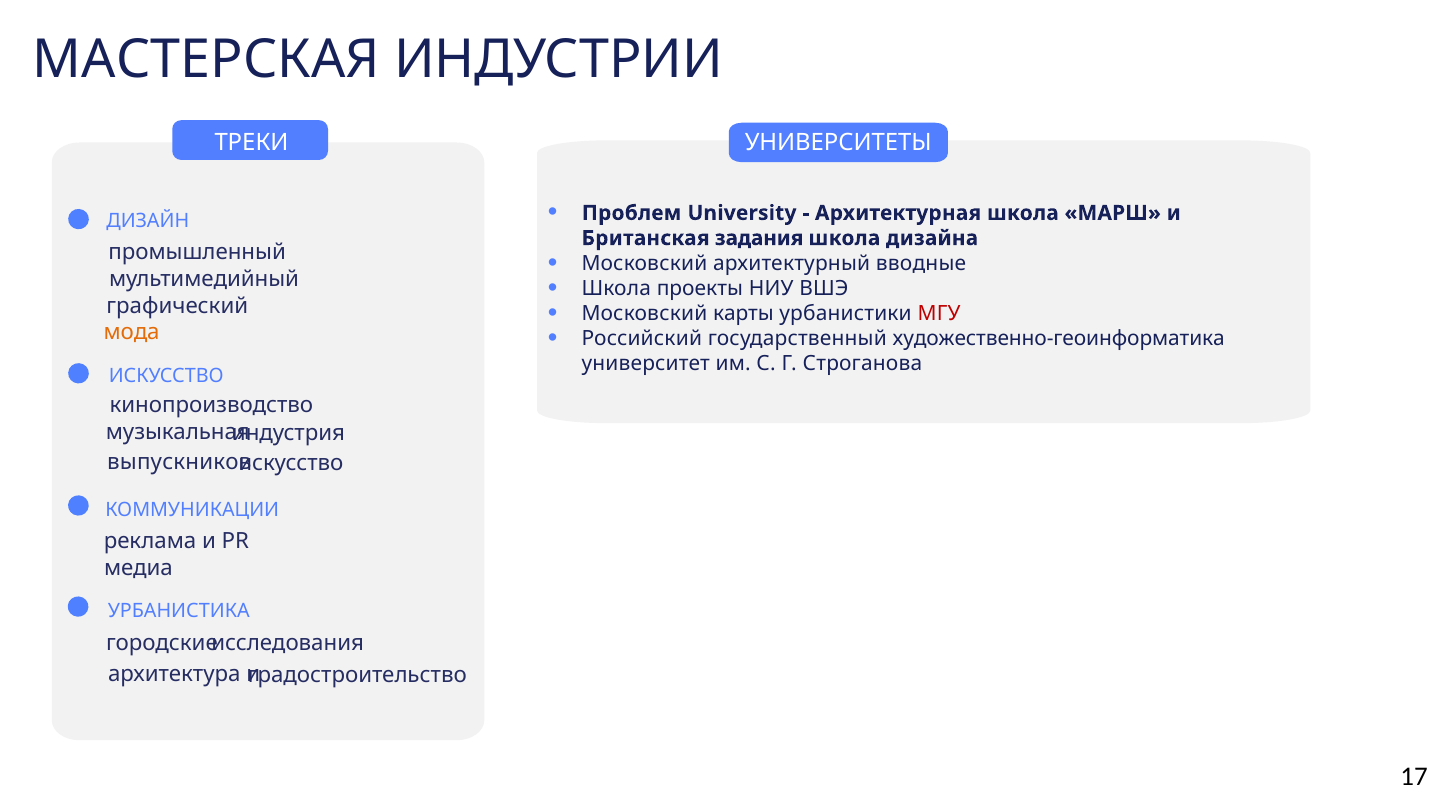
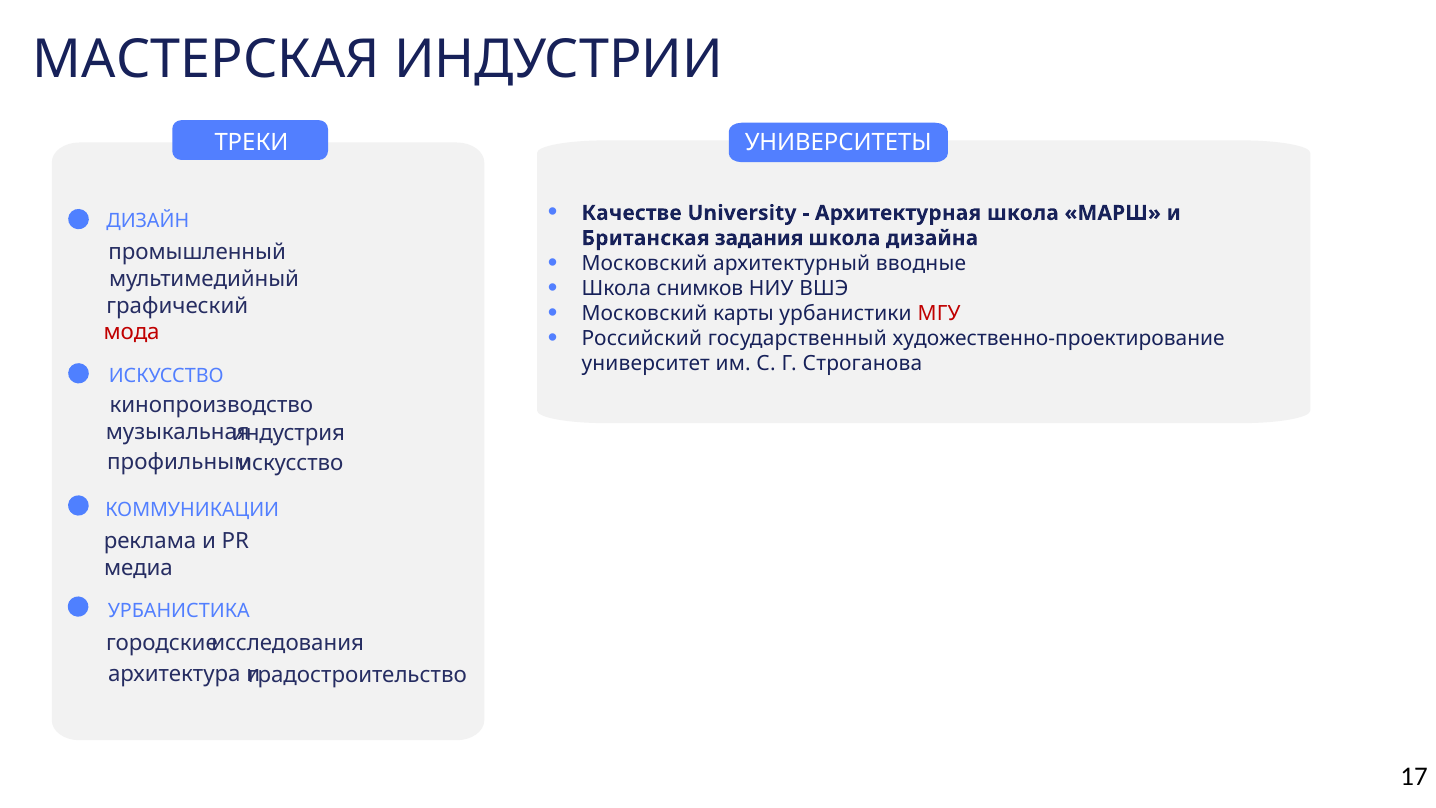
Проблем: Проблем -> Качестве (632, 213)
проекты: проекты -> снимков (700, 288)
художественно-геоинформатика: художественно-геоинформатика -> художественно-проектирование (1059, 339)
мода colour: orange -> red (132, 333)
выпускников: выпускников -> профильным (179, 462)
